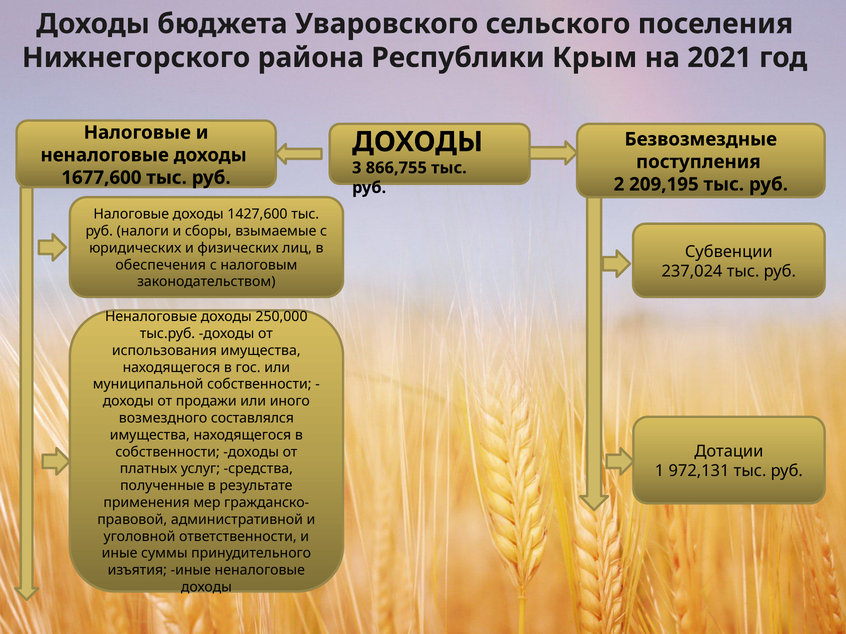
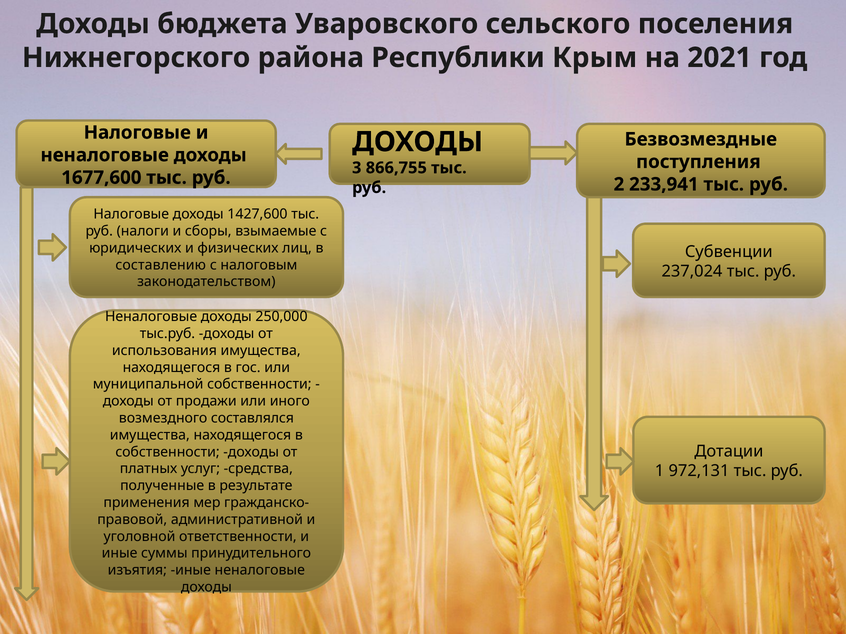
209,195: 209,195 -> 233,941 (664, 184)
обеспечения: обеспечения -> составлению (161, 265)
